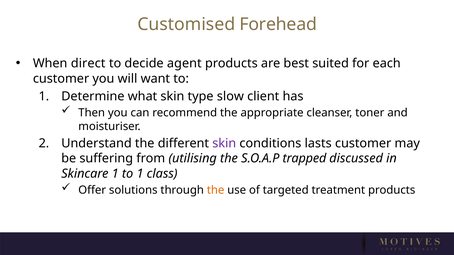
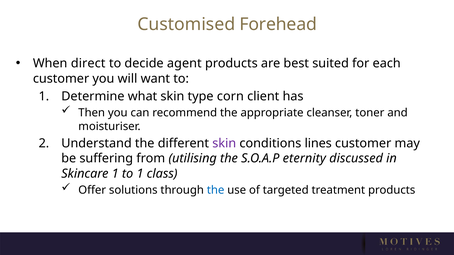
slow: slow -> corn (230, 96)
lasts: lasts -> lines (318, 144)
trapped: trapped -> eternity (304, 159)
the colour: orange -> blue (216, 190)
